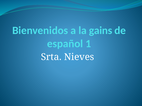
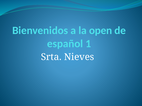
gains: gains -> open (101, 31)
